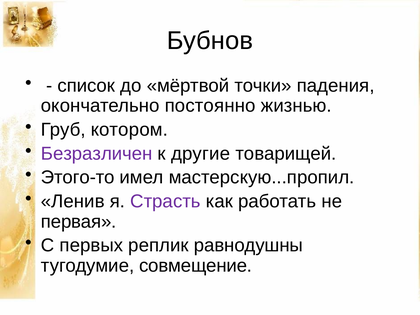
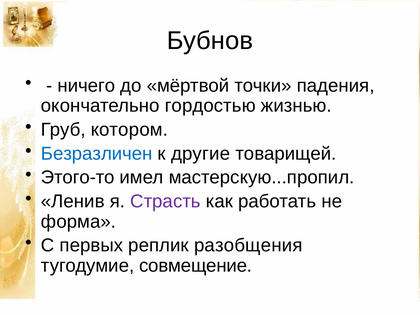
список: список -> ничего (86, 86)
постоянно: постоянно -> гордостью (210, 106)
Безразличен colour: purple -> blue (97, 154)
первая: первая -> форма (79, 222)
равнодушны: равнодушны -> разобщения (248, 245)
